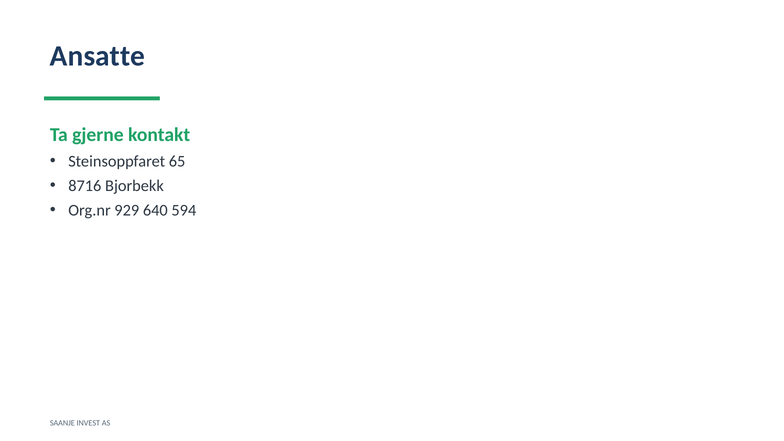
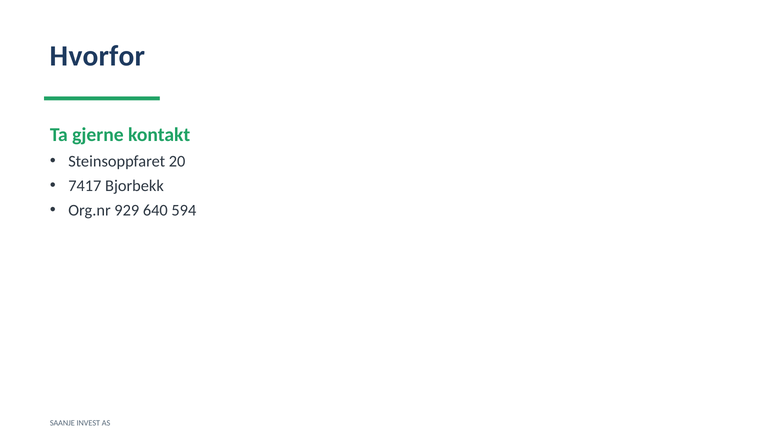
Ansatte: Ansatte -> Hvorfor (98, 56)
65: 65 -> 20 (177, 161)
8716: 8716 -> 7417 (85, 186)
